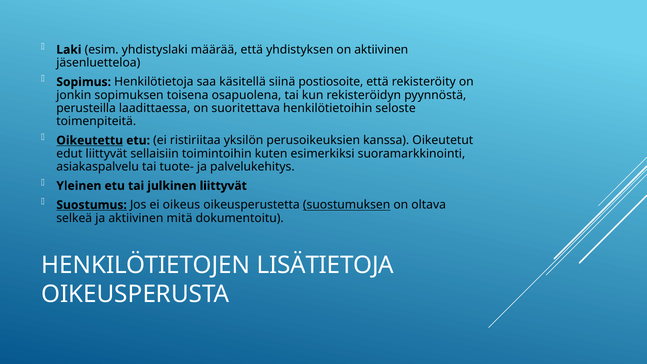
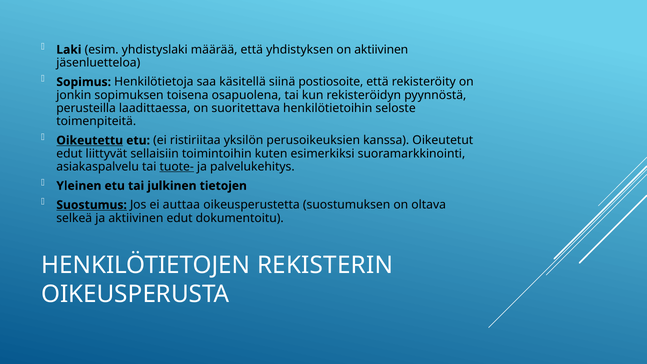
tuote- underline: none -> present (177, 167)
julkinen liittyvät: liittyvät -> tietojen (223, 186)
oikeus: oikeus -> auttaa (181, 205)
suostumuksen underline: present -> none (347, 205)
aktiivinen mitä: mitä -> edut (180, 218)
LISÄTIETOJA: LISÄTIETOJA -> REKISTERIN (325, 265)
